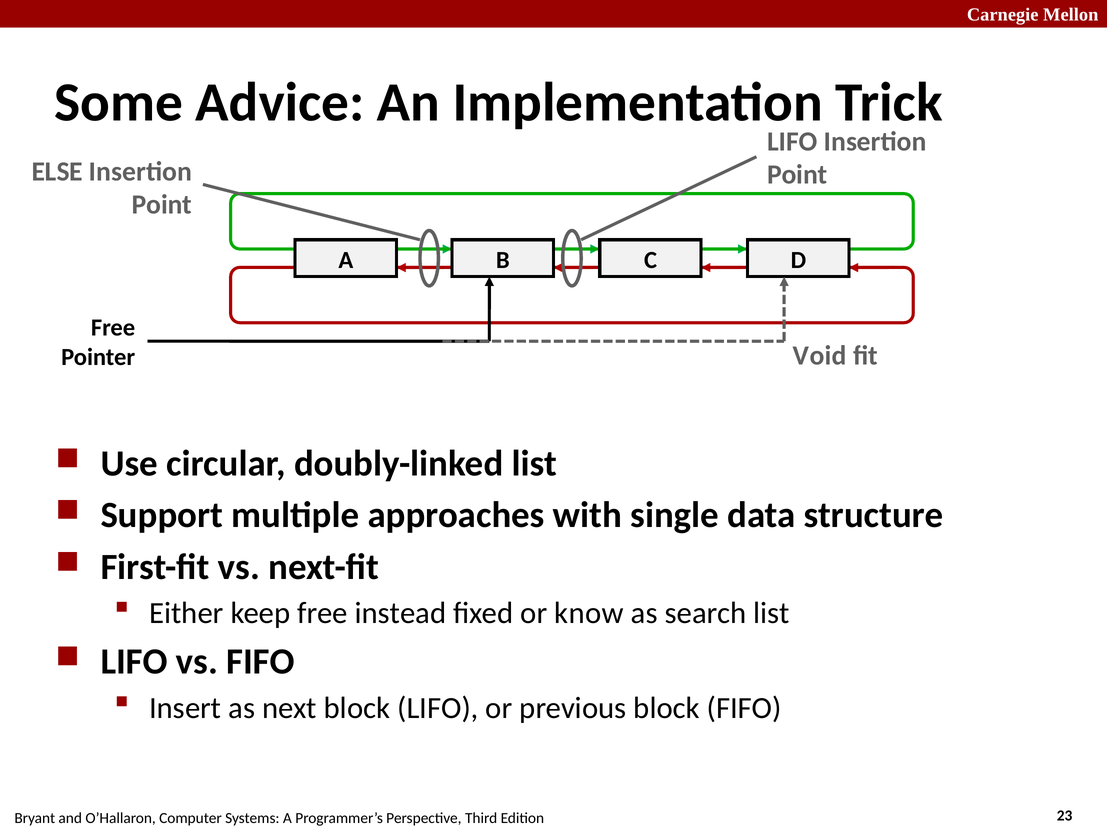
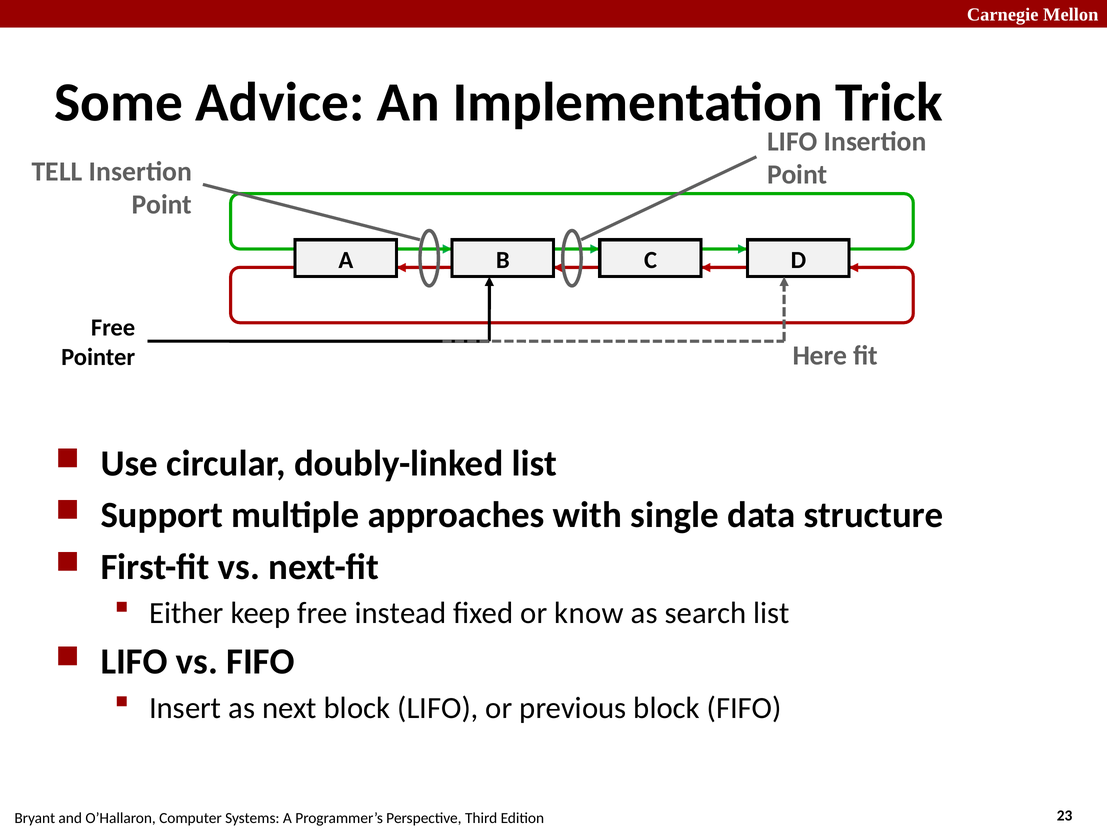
ELSE: ELSE -> TELL (57, 172)
Void: Void -> Here (820, 356)
